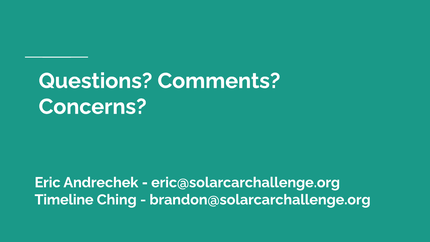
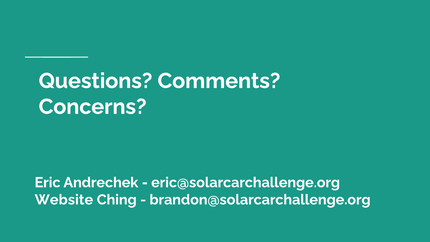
Timeline: Timeline -> Website (64, 200)
